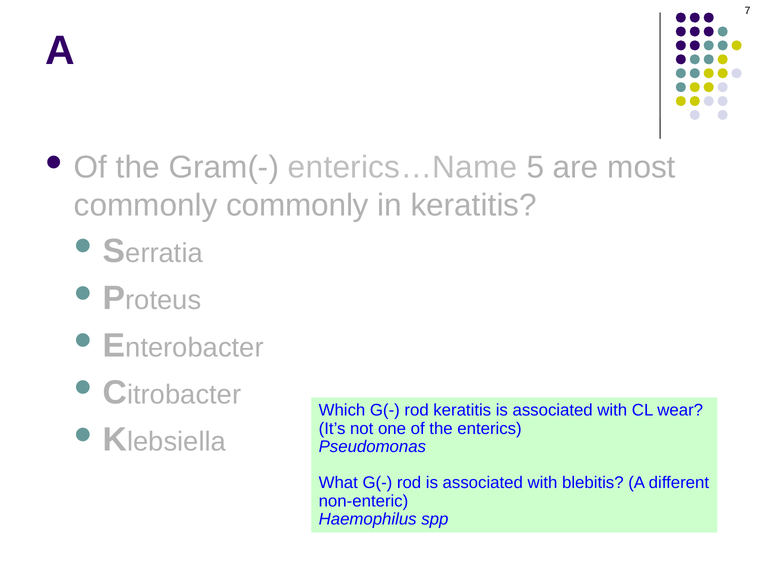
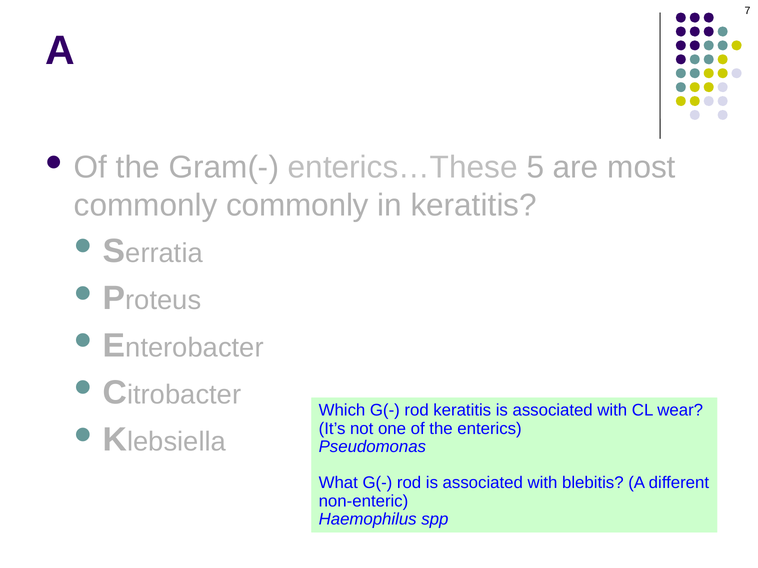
enterics…Name: enterics…Name -> enterics…These (403, 167)
